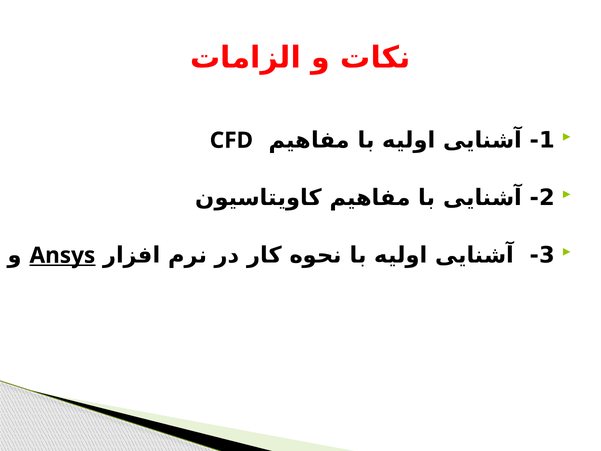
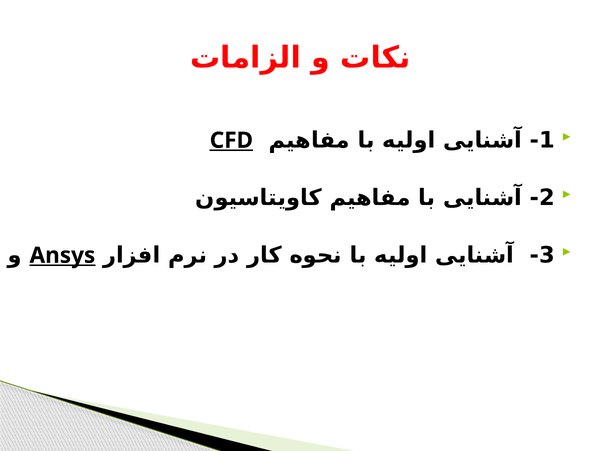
CFD underline: none -> present (231, 140)
